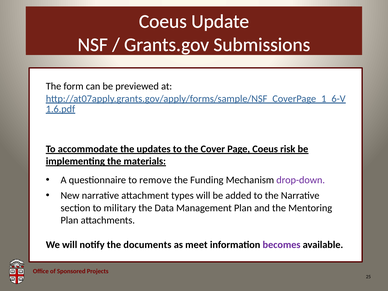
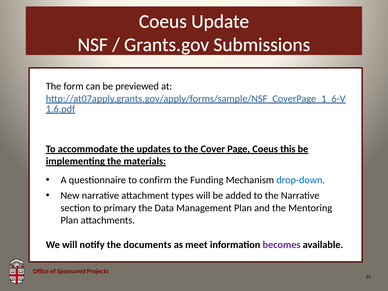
risk: risk -> this (288, 149)
remove: remove -> confirm (155, 180)
drop-down colour: purple -> blue (301, 180)
military: military -> primary (120, 208)
